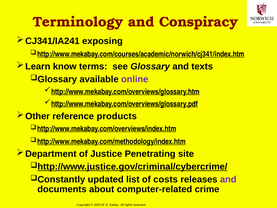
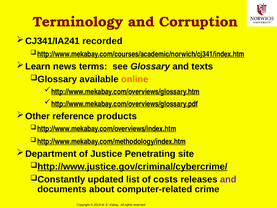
Conspiracy: Conspiracy -> Corruption (199, 22)
exposing: exposing -> recorded (102, 41)
know: know -> news (65, 66)
online colour: purple -> orange (135, 79)
